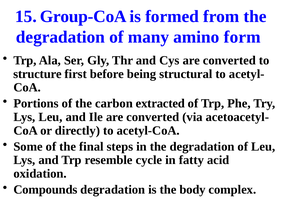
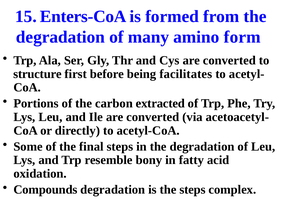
Group-CoA: Group-CoA -> Enters-CoA (83, 17)
structural: structural -> facilitates (186, 74)
cycle: cycle -> bony (149, 160)
the body: body -> steps (193, 190)
